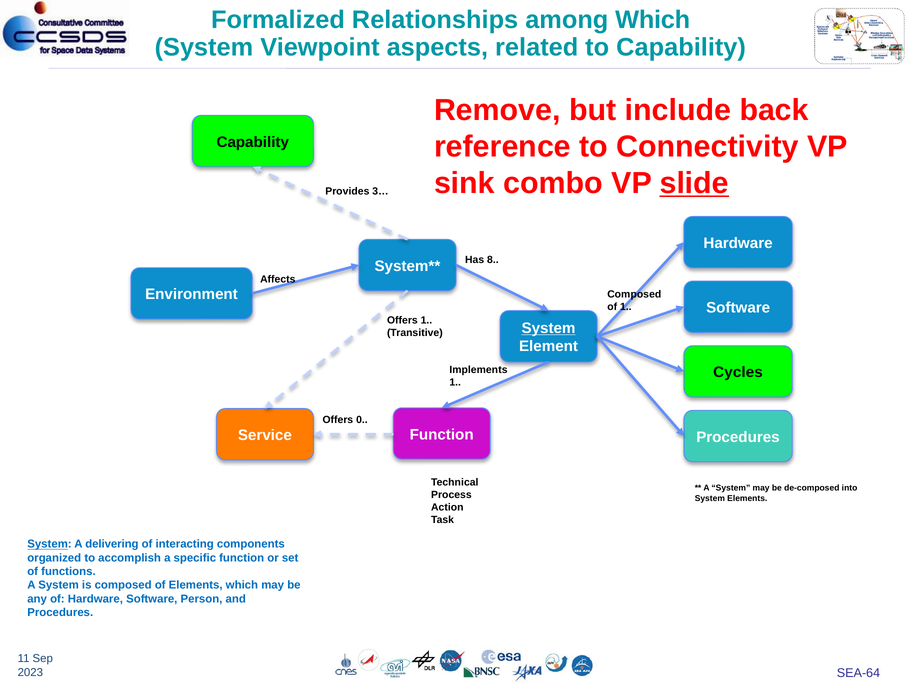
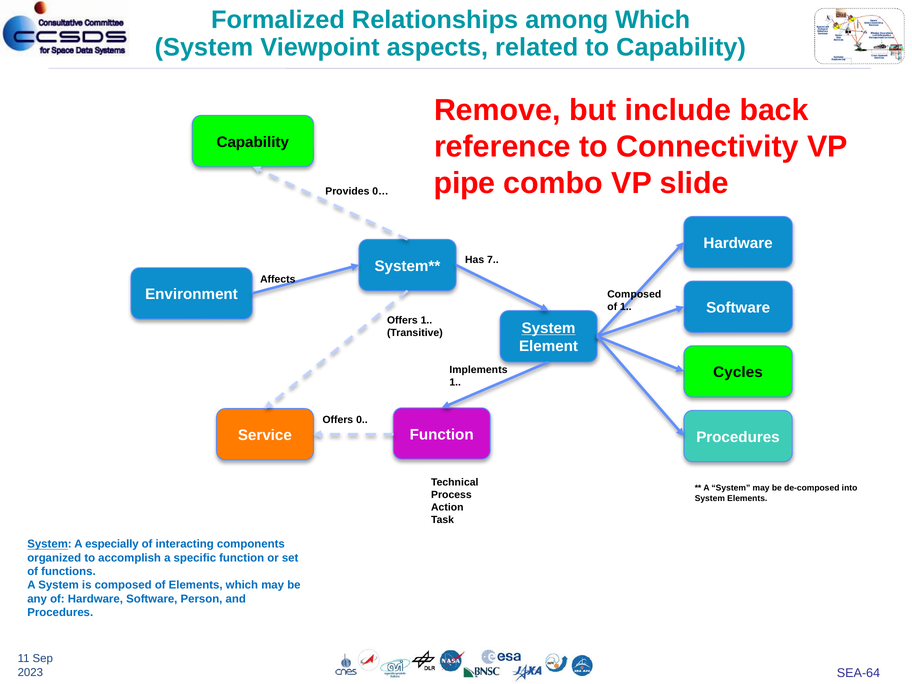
sink: sink -> pipe (465, 183)
slide underline: present -> none (694, 183)
3…: 3… -> 0… (380, 191)
8: 8 -> 7 (493, 260)
delivering: delivering -> especially (112, 544)
